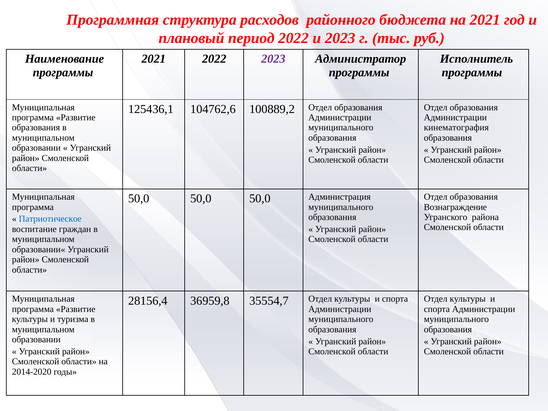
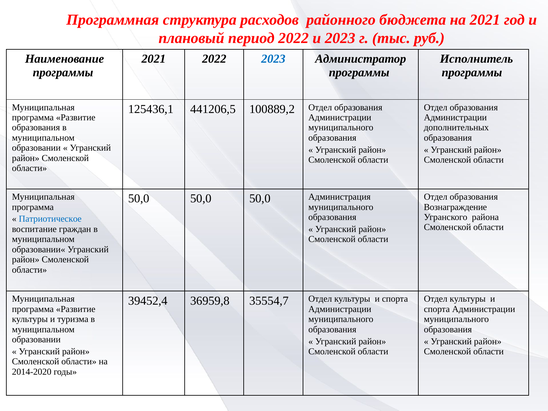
2023 colour: purple -> blue (273, 59)
104762,6: 104762,6 -> 441206,5 (213, 109)
кинематография: кинематография -> дополнительных (456, 128)
28156,4: 28156,4 -> 39452,4 (148, 301)
